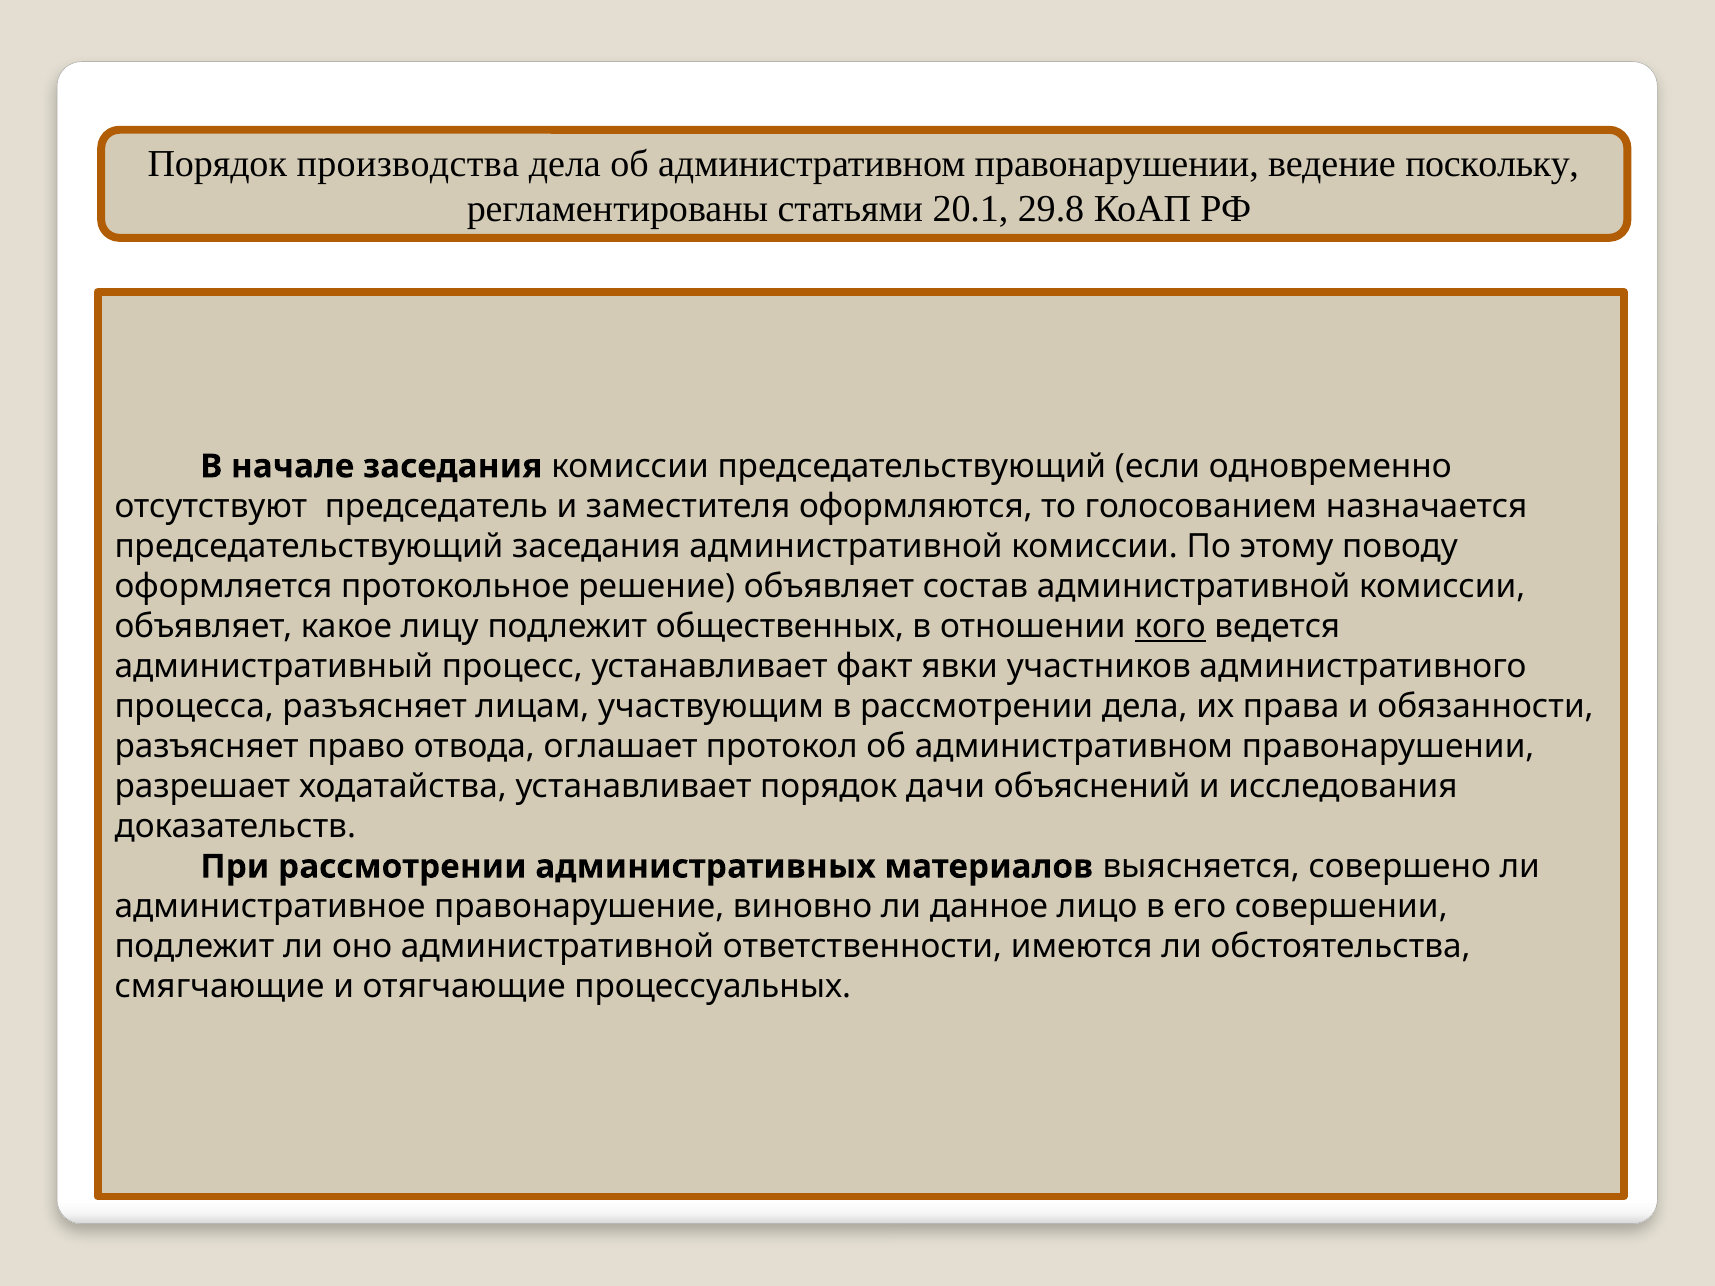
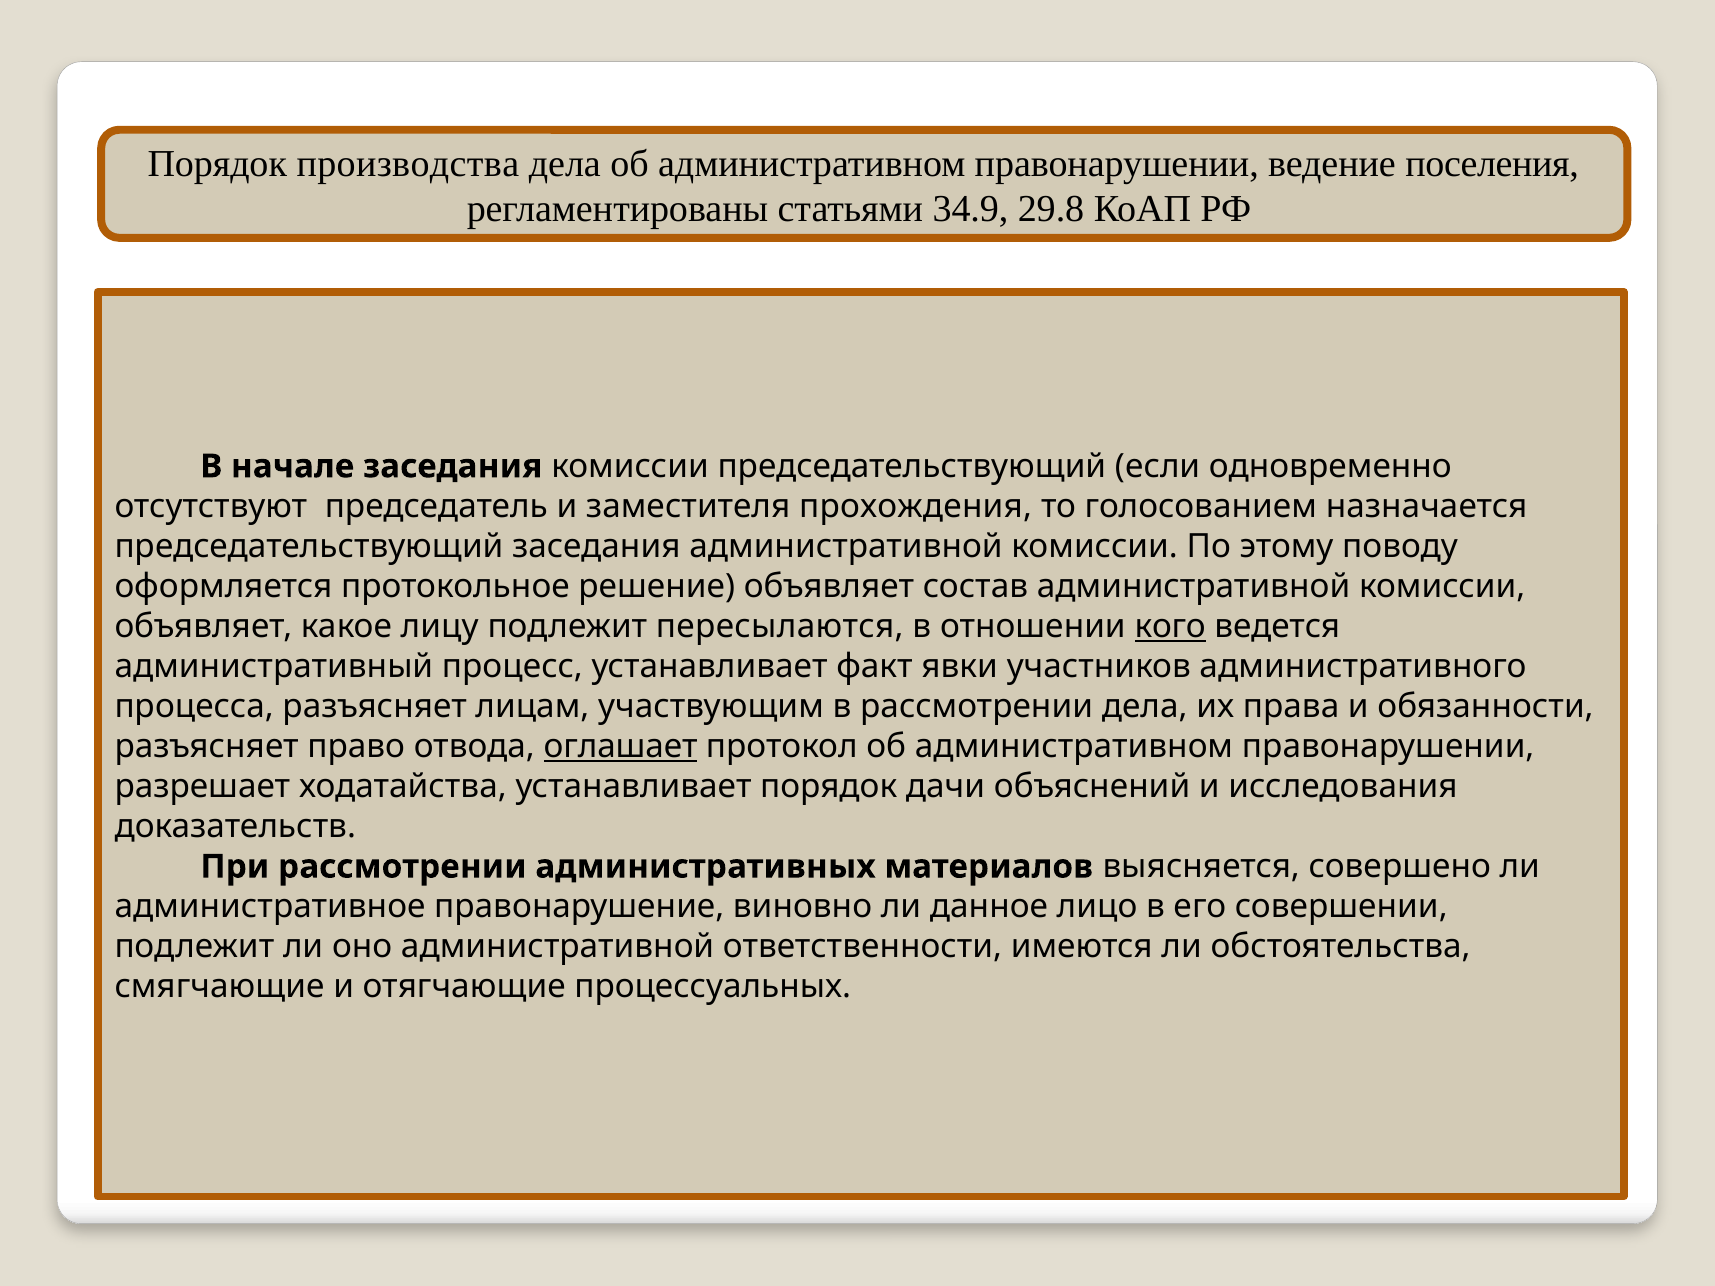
поскольку: поскольку -> поселения (1492, 164)
20.1: 20.1 -> 34.9 (970, 209)
оформляются: оформляются -> прохождения (916, 506)
общественных: общественных -> пересылаются (780, 627)
оглашает underline: none -> present (621, 747)
